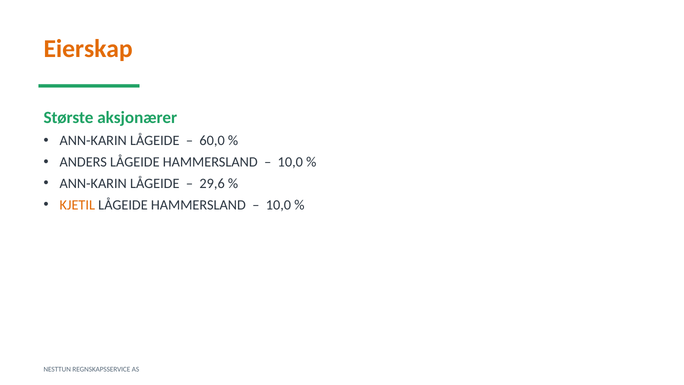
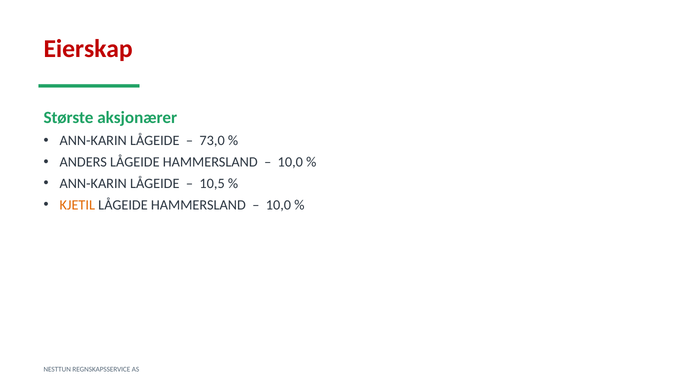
Eierskap colour: orange -> red (88, 49)
60,0: 60,0 -> 73,0 (212, 141)
29,6: 29,6 -> 10,5 (212, 183)
